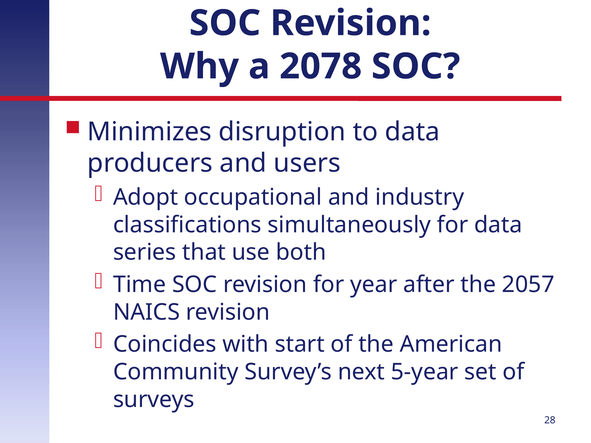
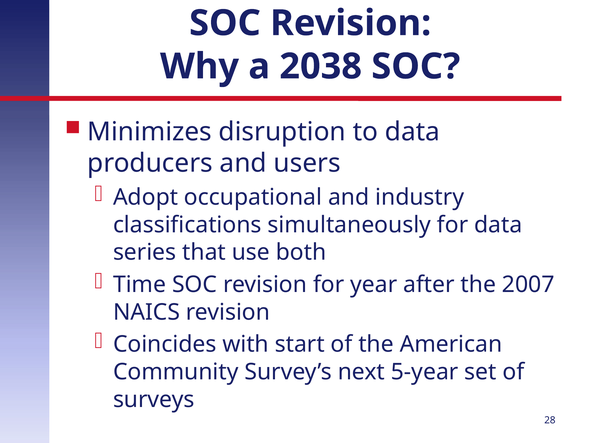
2078: 2078 -> 2038 (321, 67)
2057: 2057 -> 2007 (528, 285)
